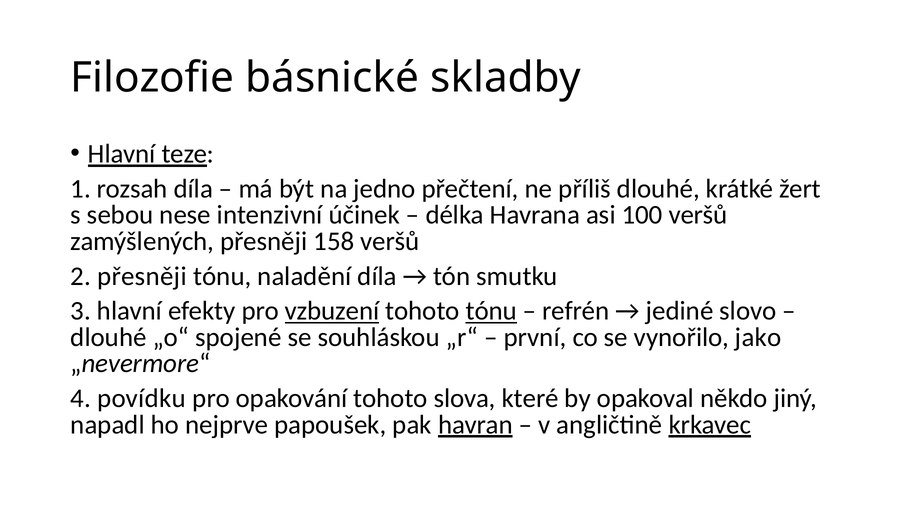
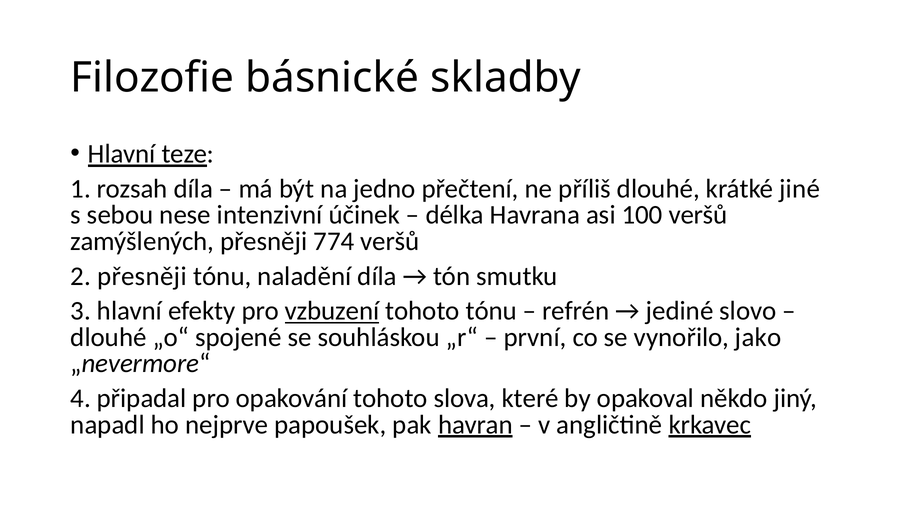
žert: žert -> jiné (800, 189)
158: 158 -> 774 (334, 241)
tónu underline: present -> none (491, 311)
povídku: povídku -> připadal (142, 398)
